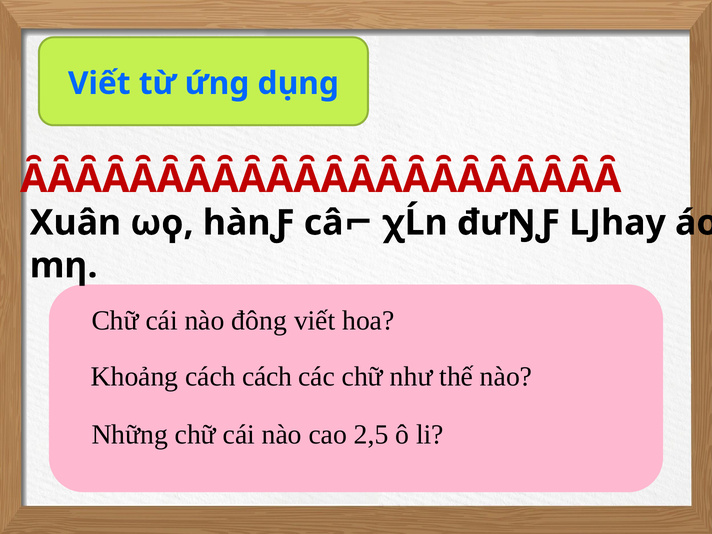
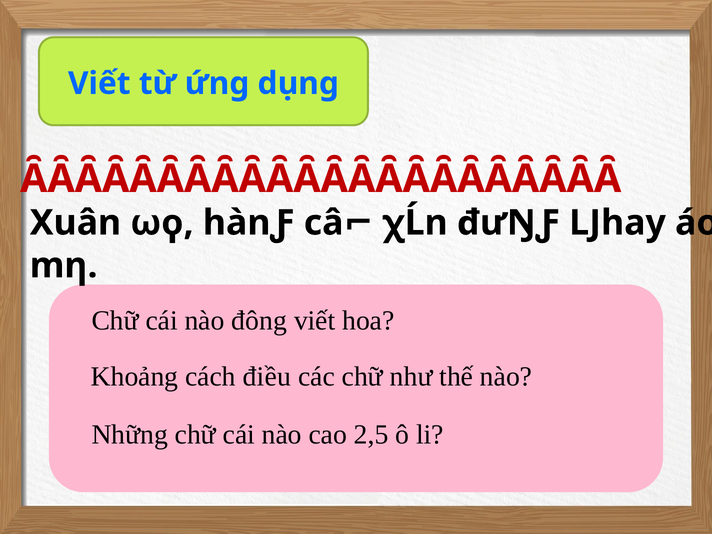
cách cách: cách -> điều (267, 377)
